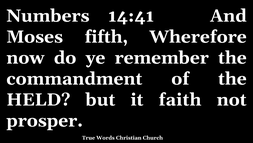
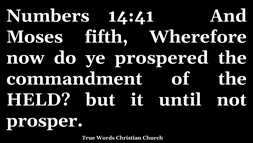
remember: remember -> prospered (162, 58)
faith: faith -> until (180, 99)
